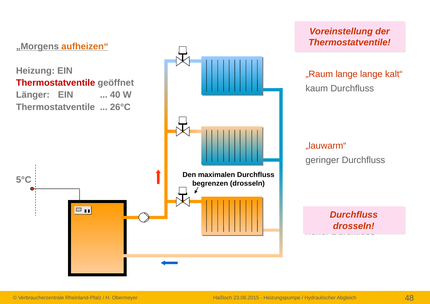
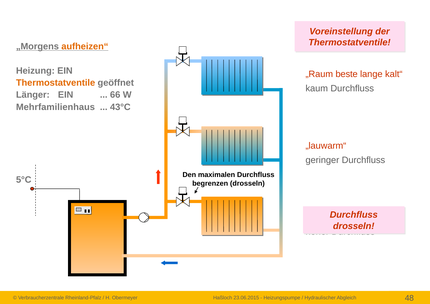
„Raum lange: lange -> beste (347, 74)
Thermostatventile colour: red -> orange (56, 83)
40: 40 -> 66 (115, 95)
Thermostatventile: Thermostatventile -> Mehrfamilienhaus (55, 107)
26°C: 26°C -> 43°C (120, 107)
